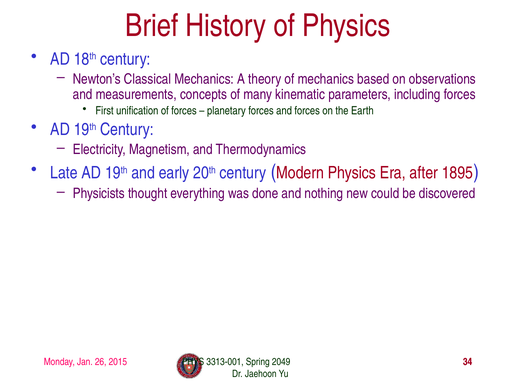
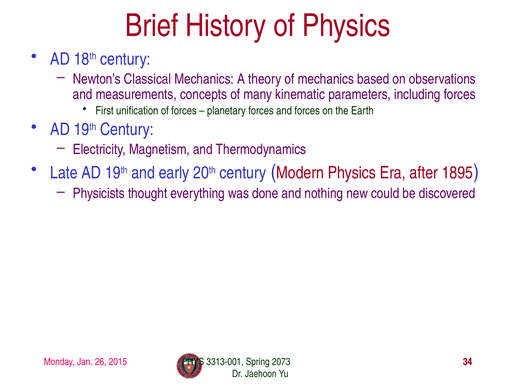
2049: 2049 -> 2073 (281, 362)
